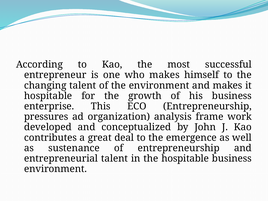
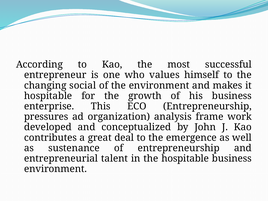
who makes: makes -> values (164, 75)
changing talent: talent -> social (83, 85)
